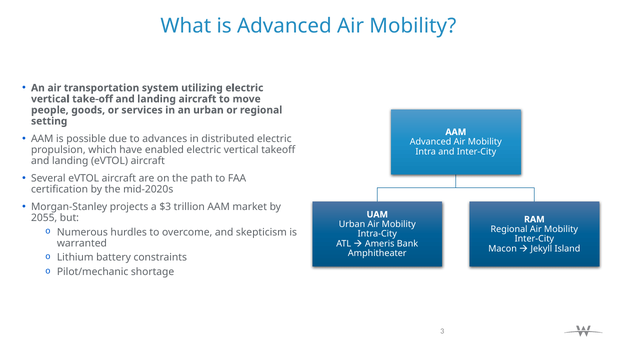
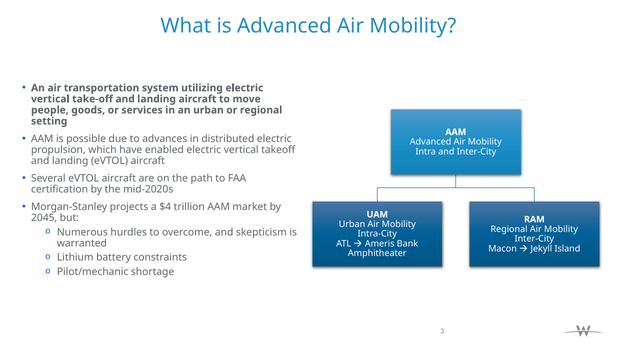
$3: $3 -> $4 (165, 207)
2055: 2055 -> 2045 (44, 218)
